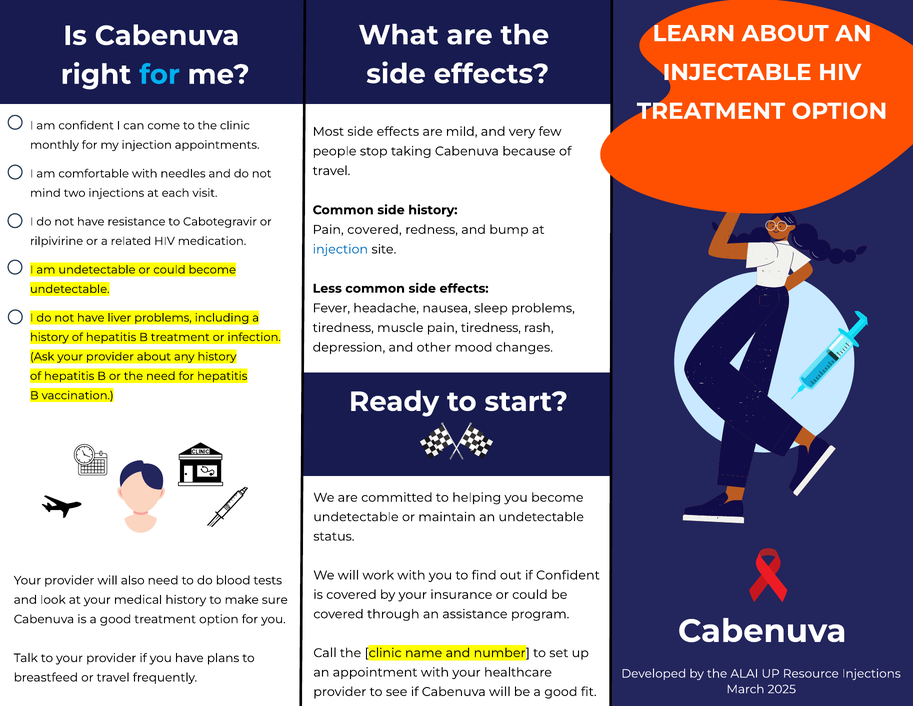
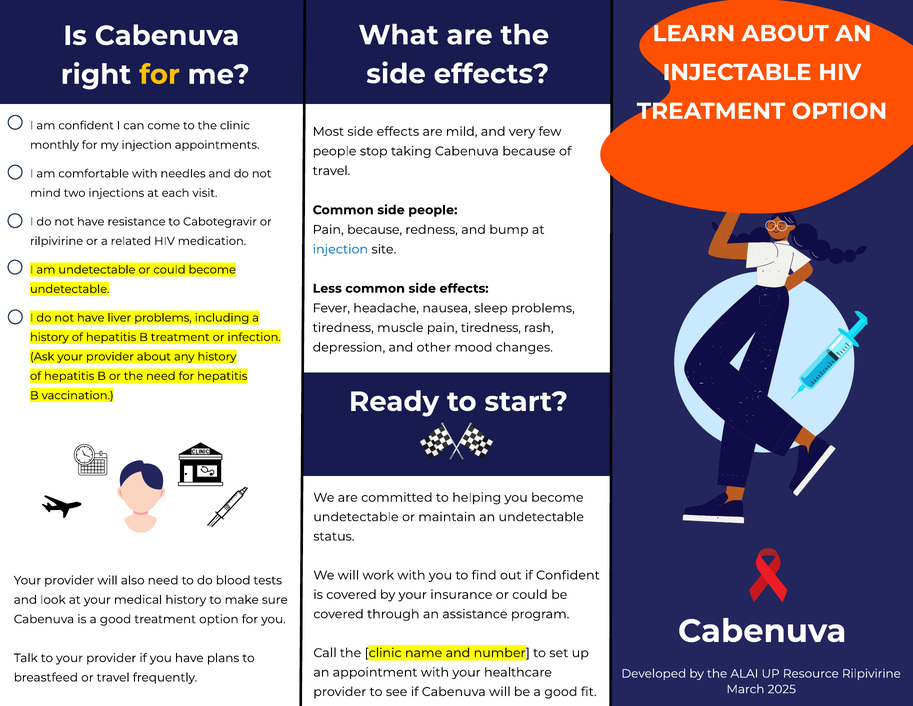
for colour: light blue -> yellow (160, 75)
side history: history -> people (433, 210)
Pain covered: covered -> because (375, 230)
Resource Injections: Injections -> Rilpivirine (871, 673)
